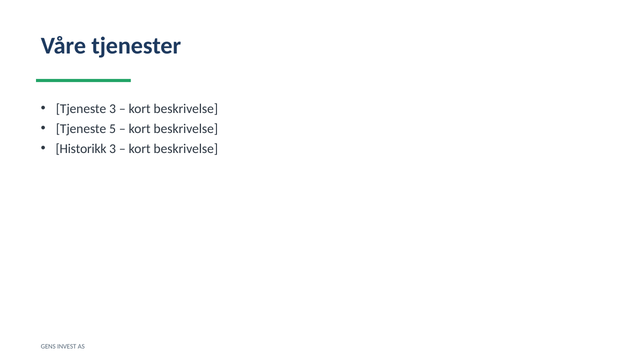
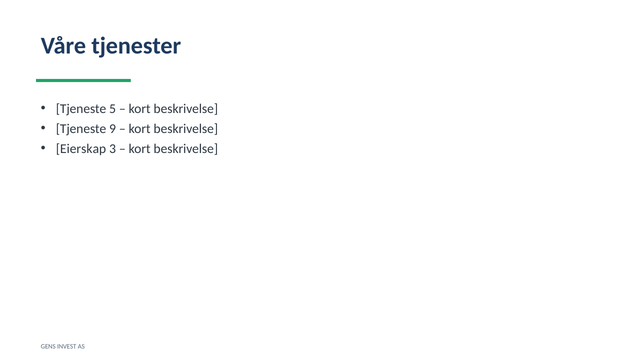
Tjeneste 3: 3 -> 5 (113, 109)
5: 5 -> 9 (113, 129)
Historikk: Historikk -> Eierskap (81, 149)
